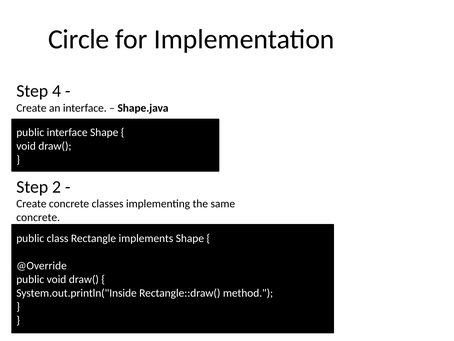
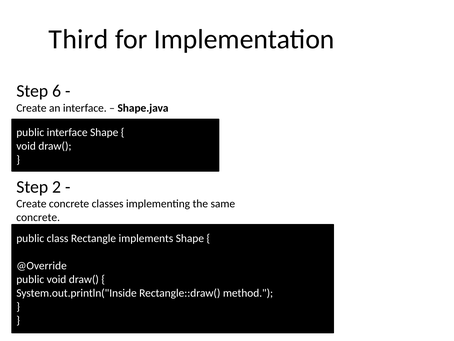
Circle: Circle -> Third (78, 39)
4: 4 -> 6 (57, 91)
